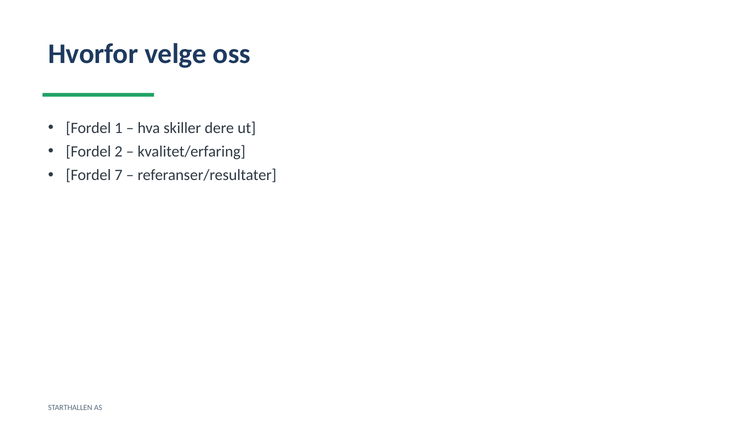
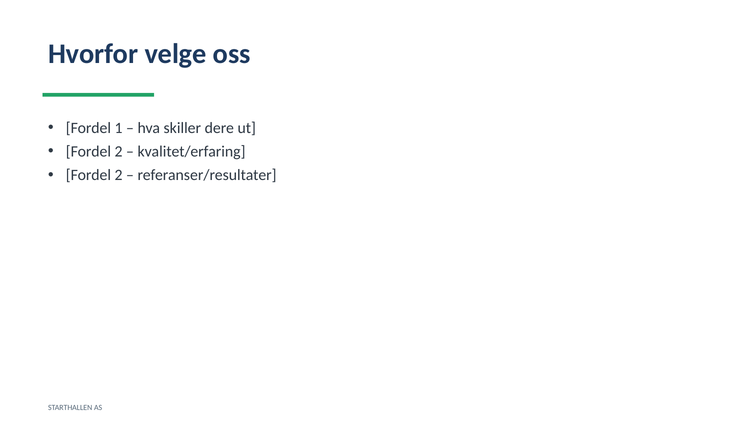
7: 7 -> 2 (119, 175)
